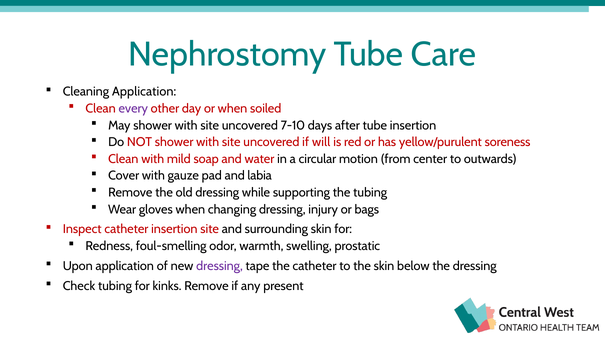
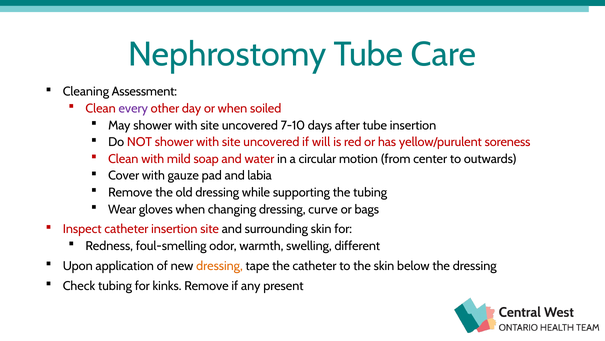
Cleaning Application: Application -> Assessment (144, 92)
injury: injury -> curve (323, 209)
prostatic: prostatic -> different (357, 246)
dressing colour: purple -> orange (219, 266)
